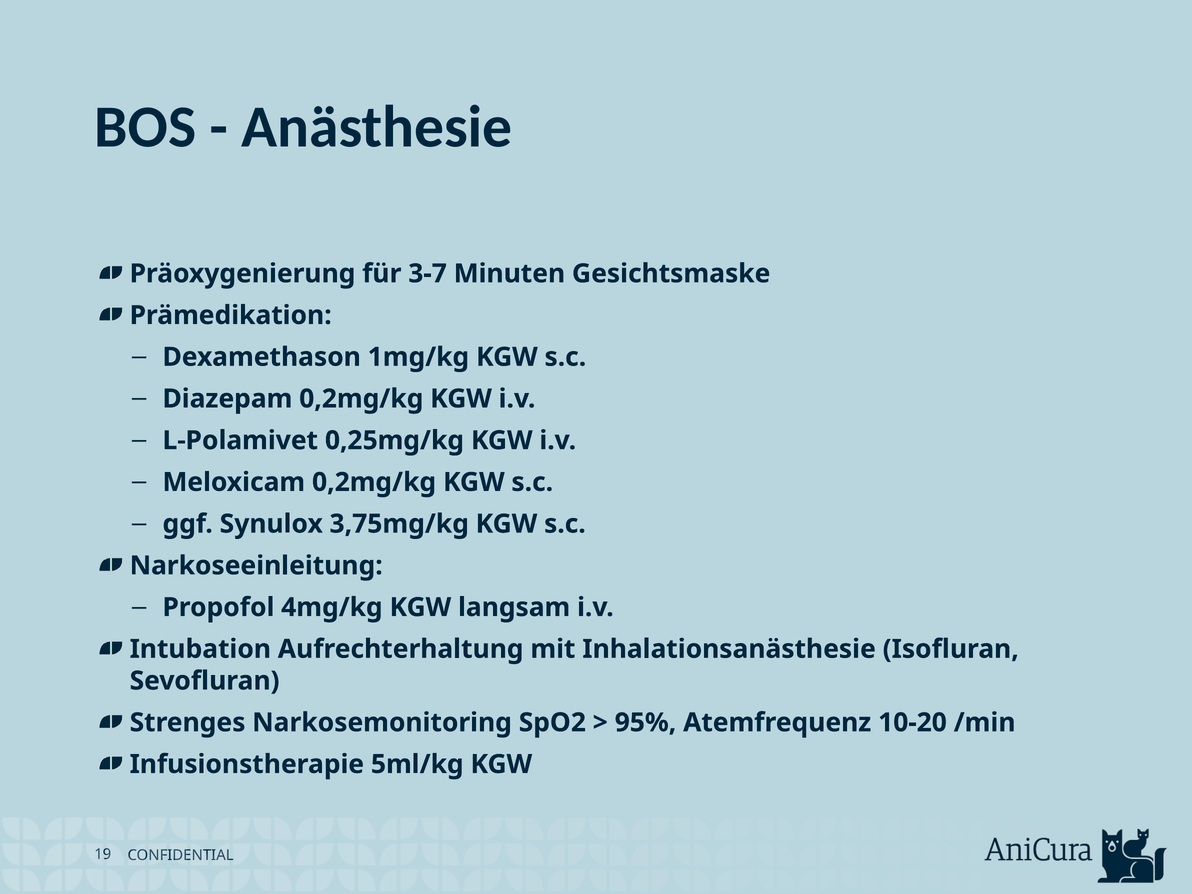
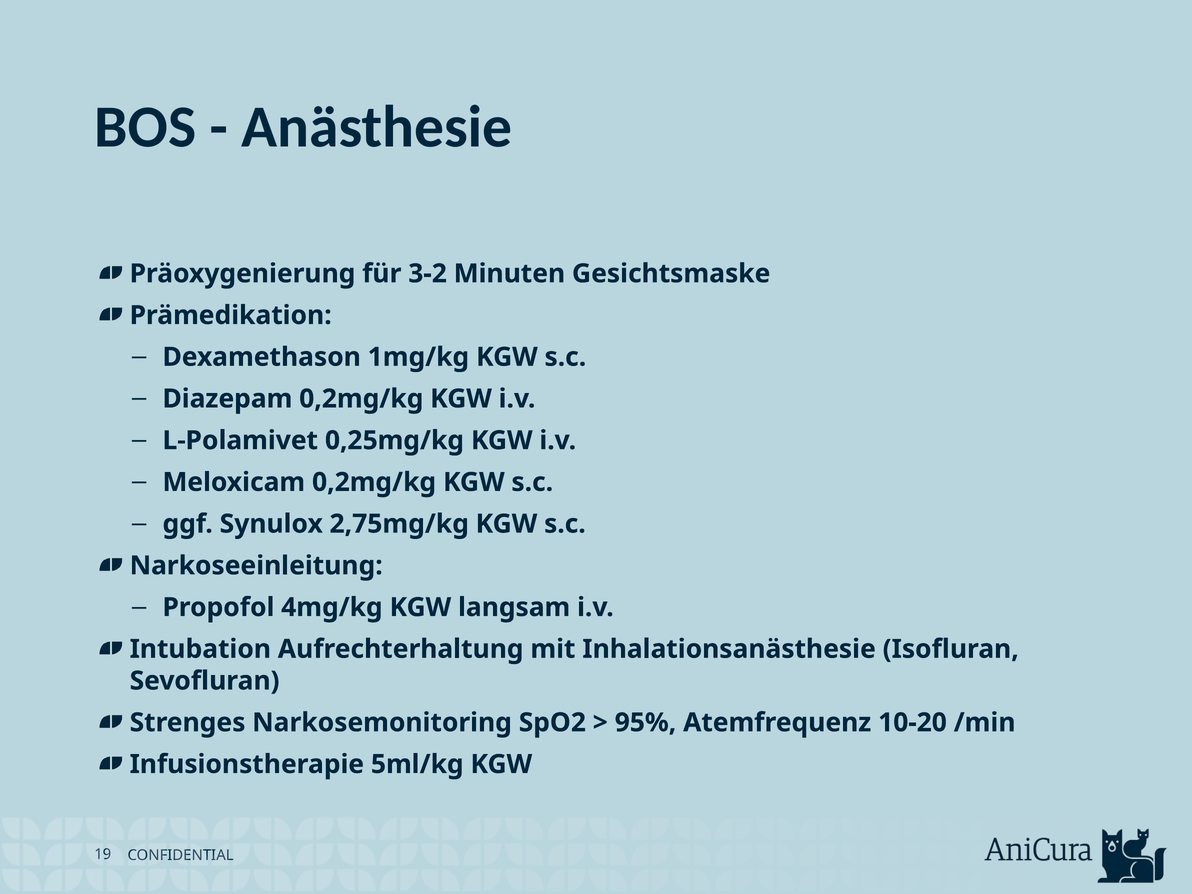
3-7: 3-7 -> 3-2 (428, 274)
3,75mg/kg: 3,75mg/kg -> 2,75mg/kg (399, 524)
